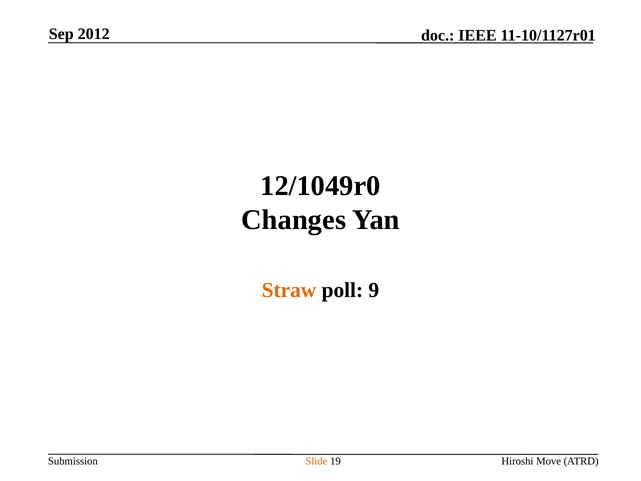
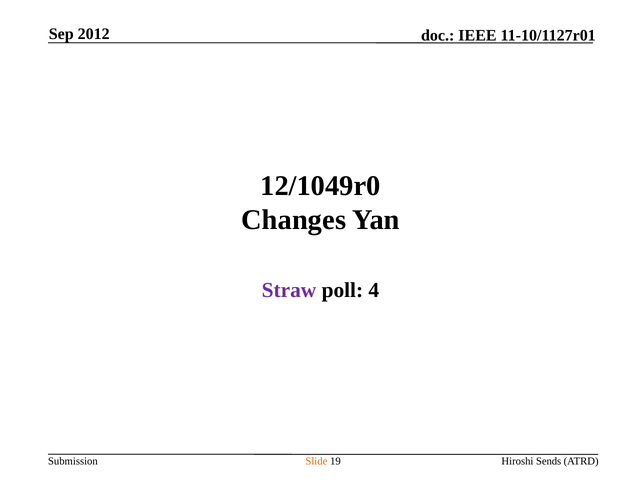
Straw colour: orange -> purple (289, 290)
9: 9 -> 4 (374, 290)
Move: Move -> Sends (549, 461)
